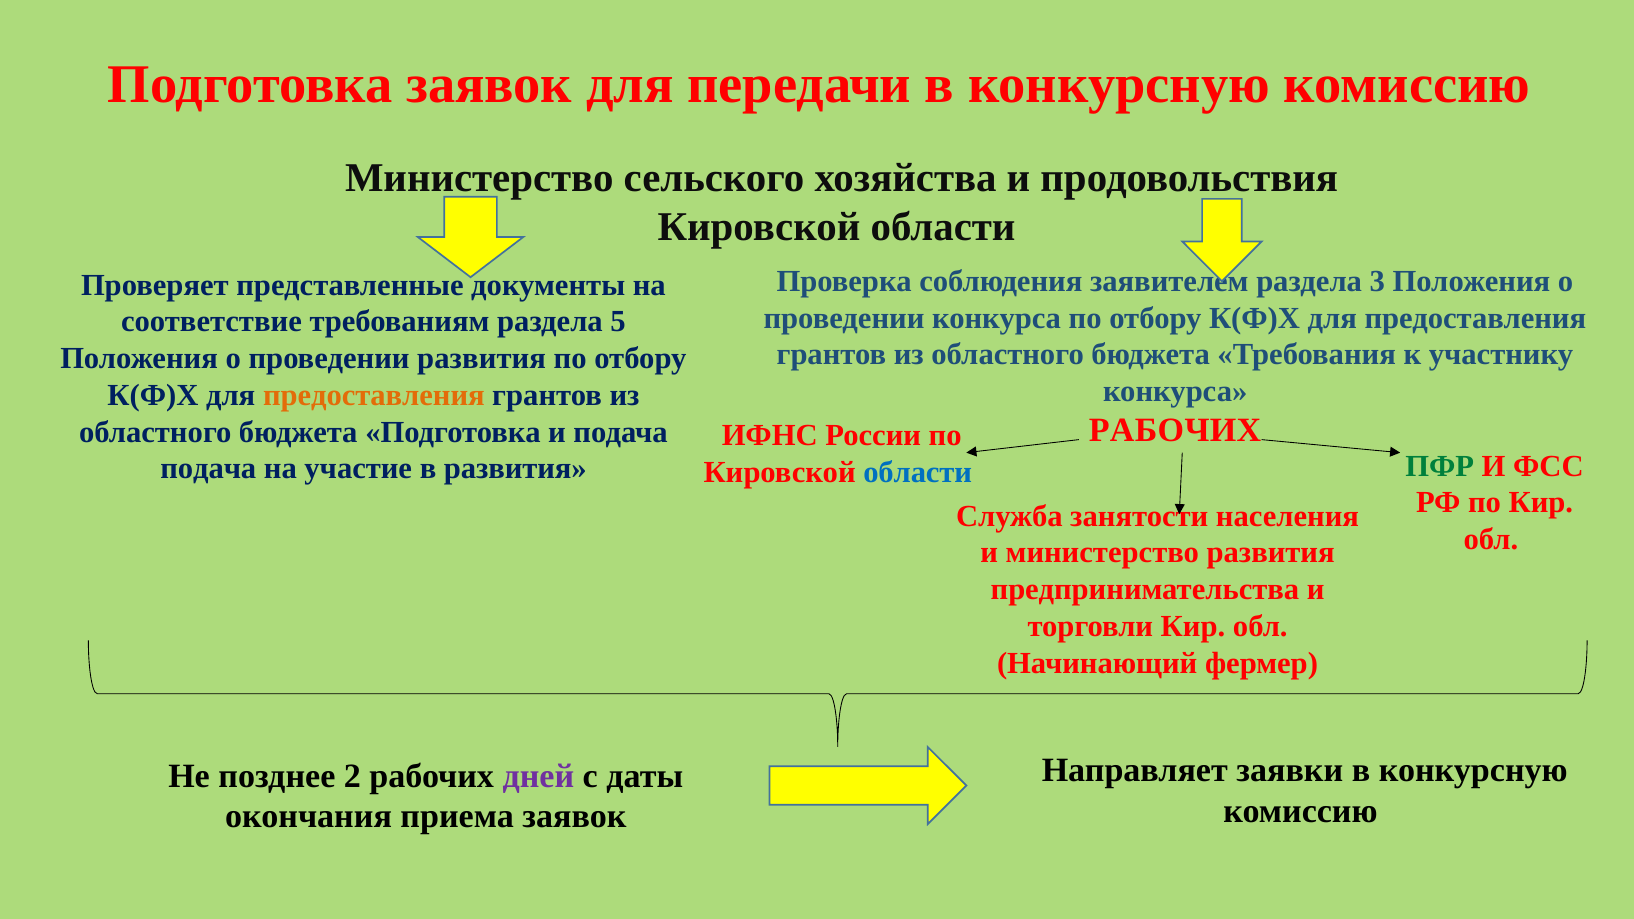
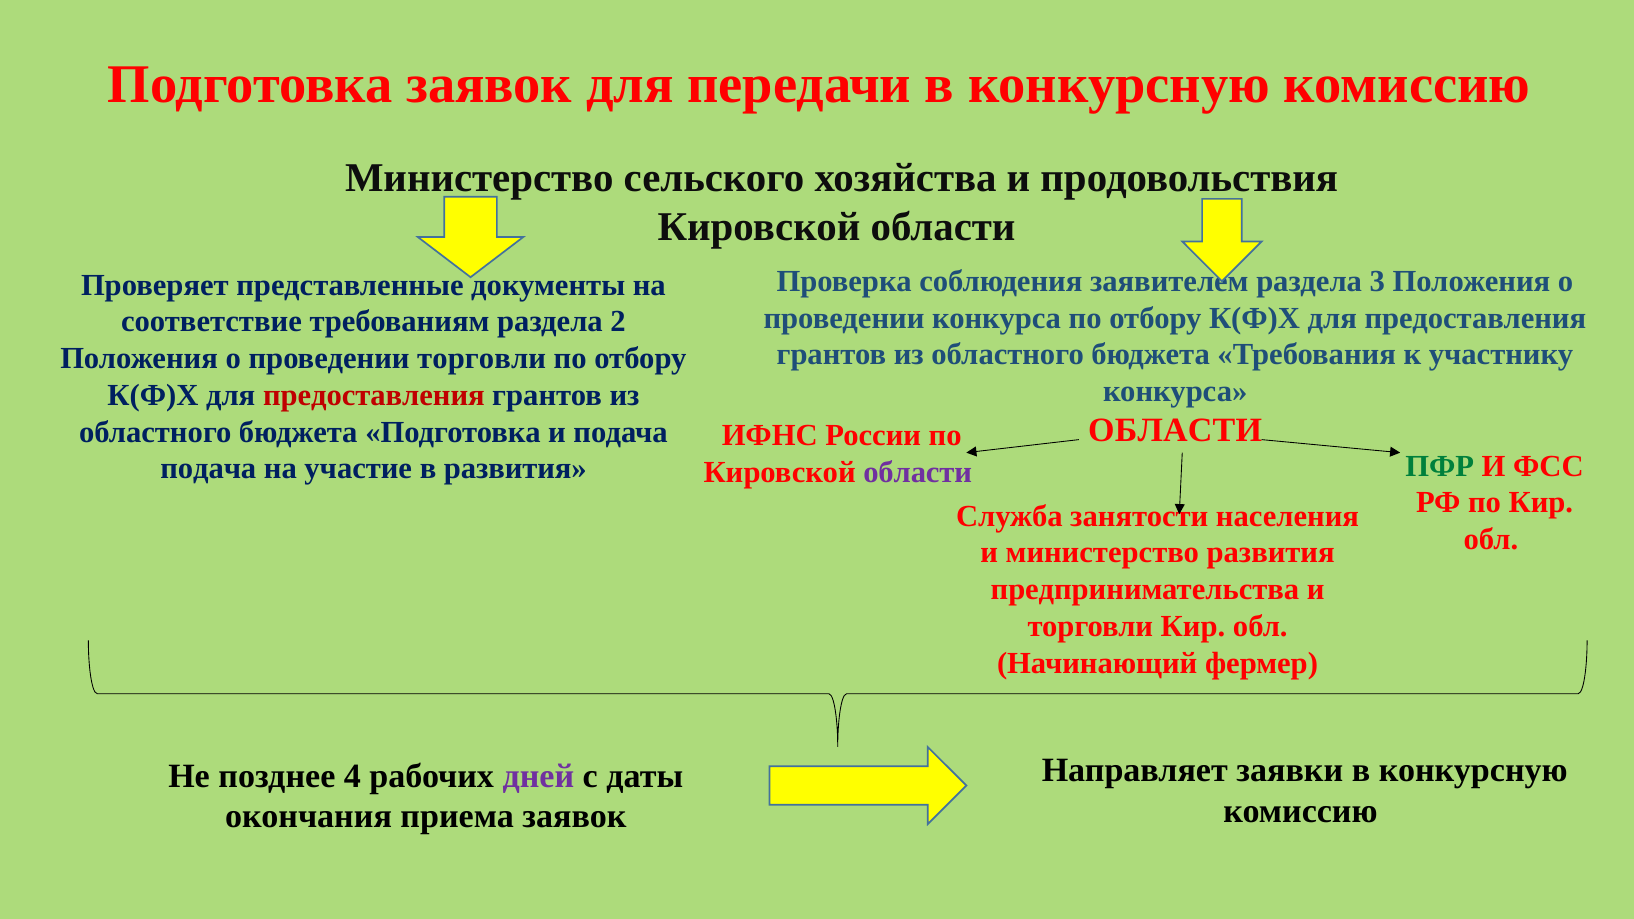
5: 5 -> 2 (618, 322)
проведении развития: развития -> торговли (482, 359)
предоставления colour: orange -> red (374, 395)
РАБОЧИХ: РАБОЧИХ -> ОБЛАСТИ (1175, 431)
области colour: blue -> purple (918, 473)
2: 2 -> 4 (352, 776)
